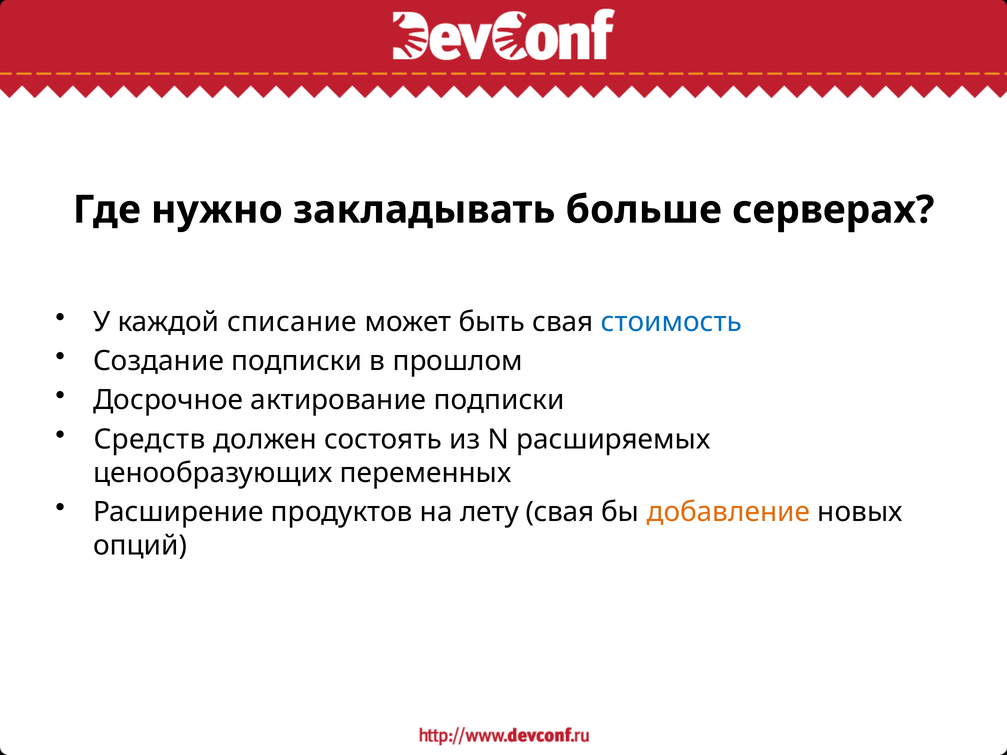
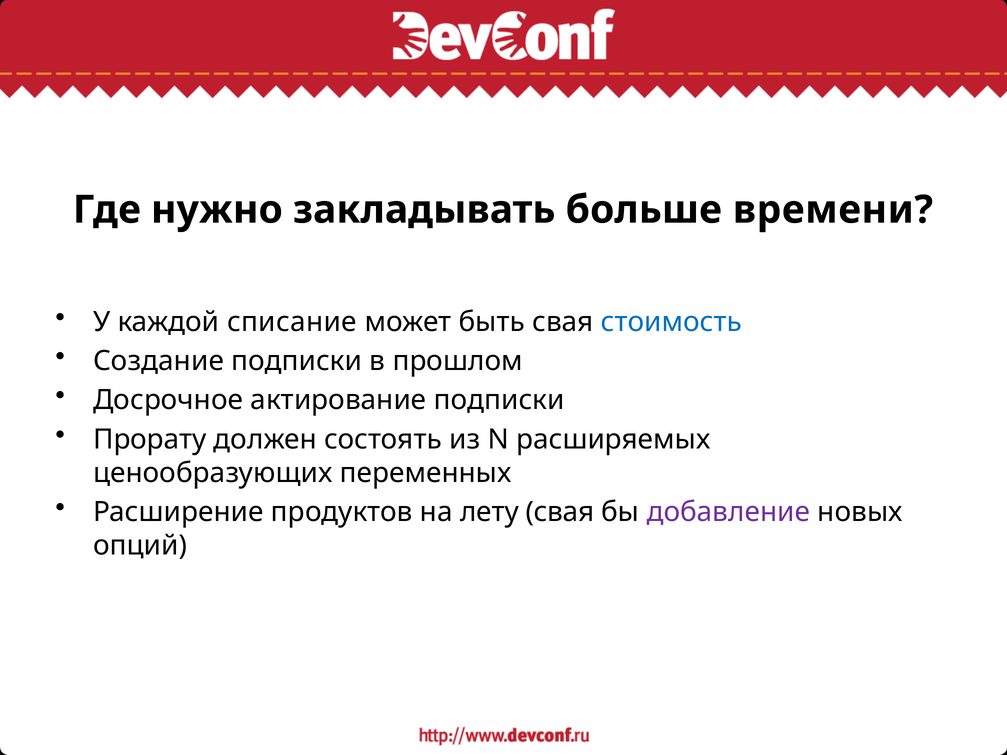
серверах: серверах -> времени (833, 210)
Средств: Средств -> Прорату (150, 439)
добавление colour: orange -> purple (728, 512)
